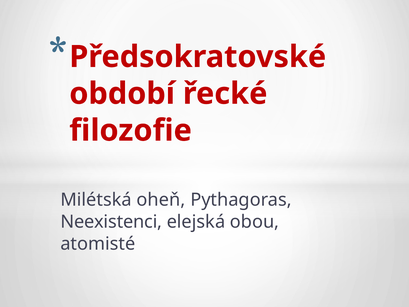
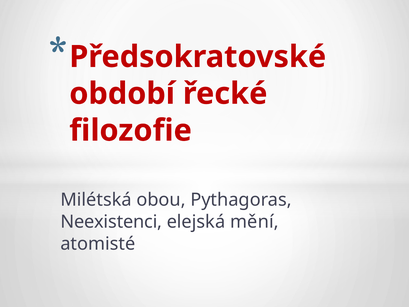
oheň: oheň -> obou (161, 200)
obou: obou -> mění (254, 222)
